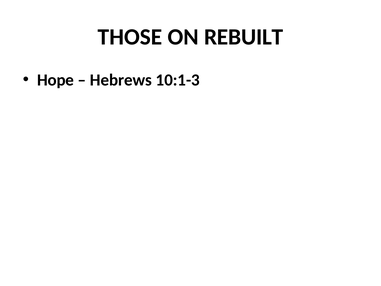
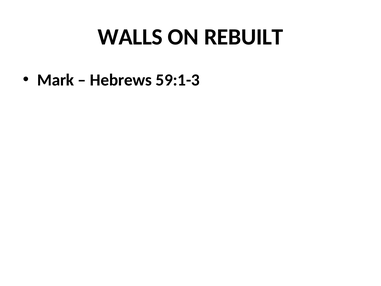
THOSE: THOSE -> WALLS (130, 37)
Hope: Hope -> Mark (56, 80)
10:1-3: 10:1-3 -> 59:1-3 (178, 80)
